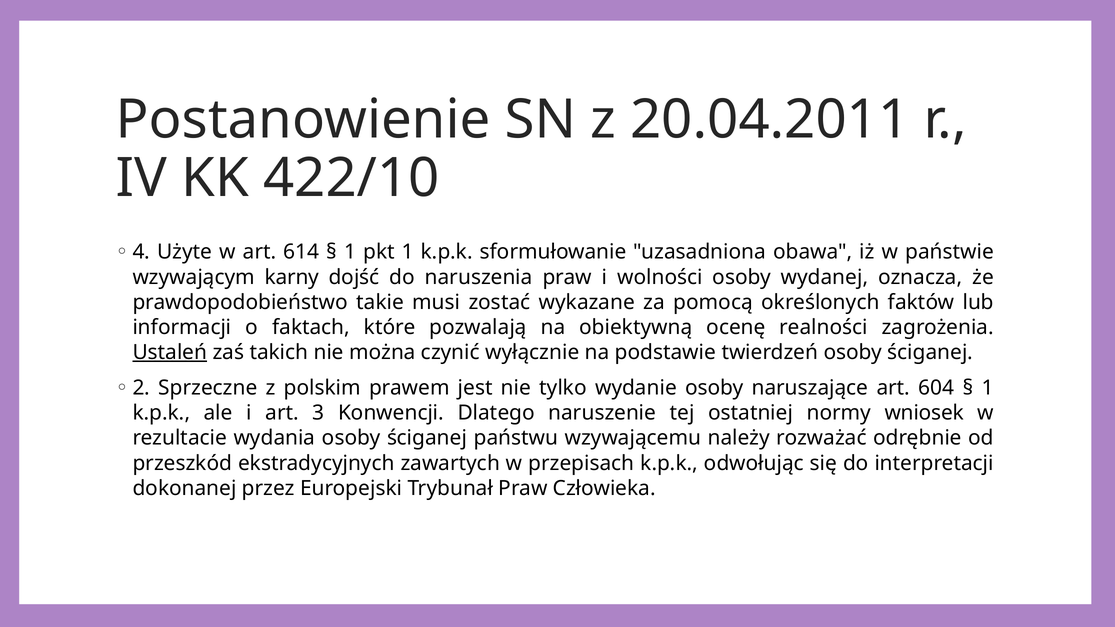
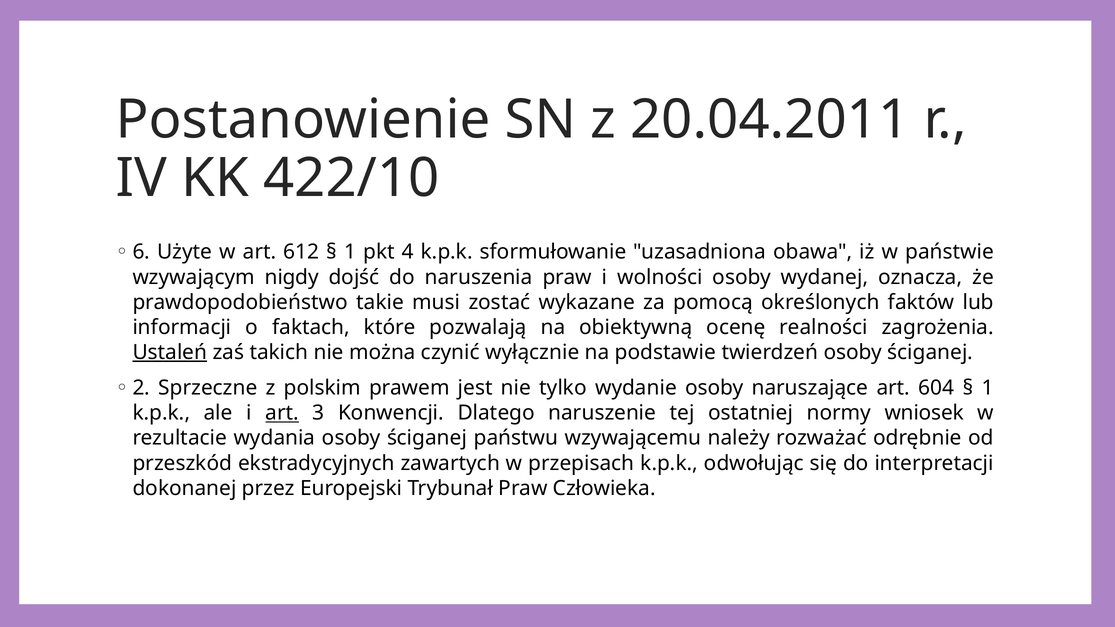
4: 4 -> 6 (141, 252)
614: 614 -> 612 (301, 252)
pkt 1: 1 -> 4 (408, 252)
karny: karny -> nigdy (292, 277)
art underline: none -> present (282, 413)
